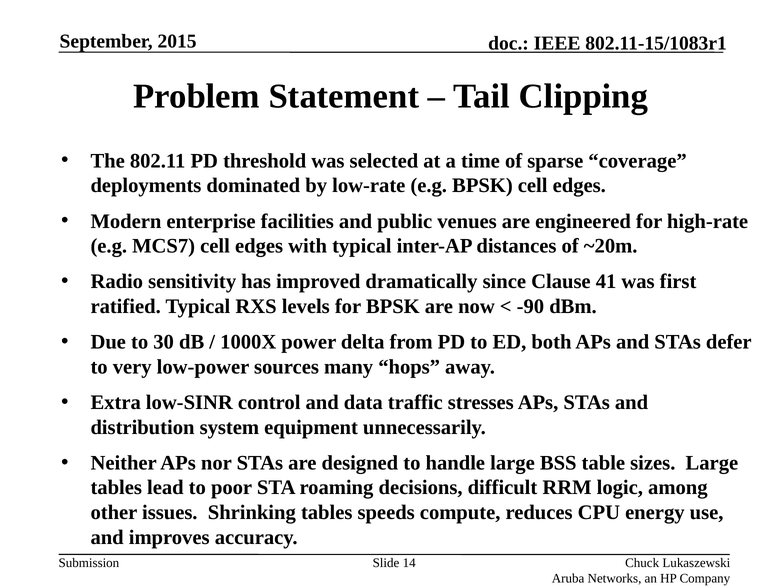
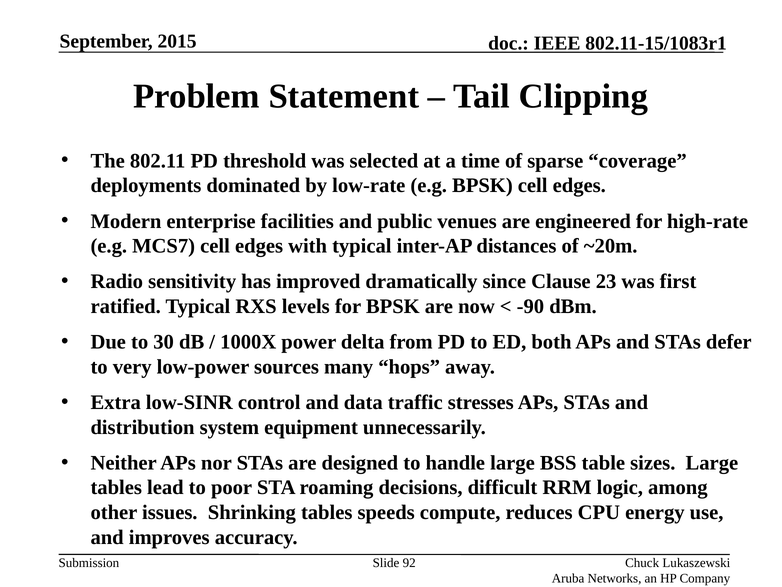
41: 41 -> 23 (606, 281)
14: 14 -> 92 (409, 562)
